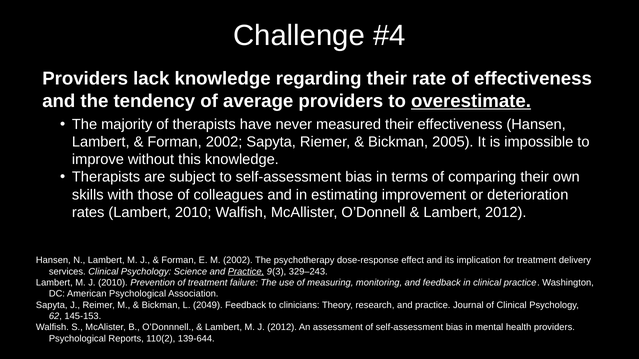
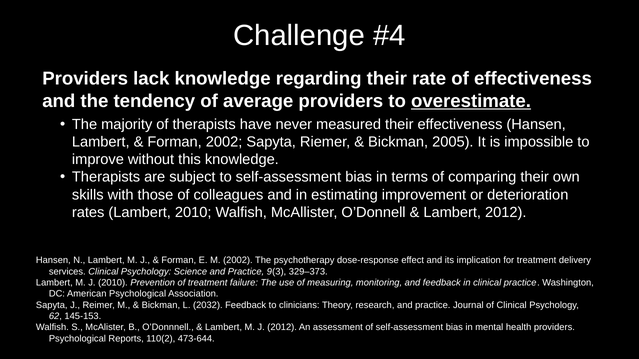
Practice underline: present -> none (246, 272)
329–243: 329–243 -> 329–373 (308, 272)
2049: 2049 -> 2032 (208, 305)
139-644: 139-644 -> 473-644 (196, 339)
